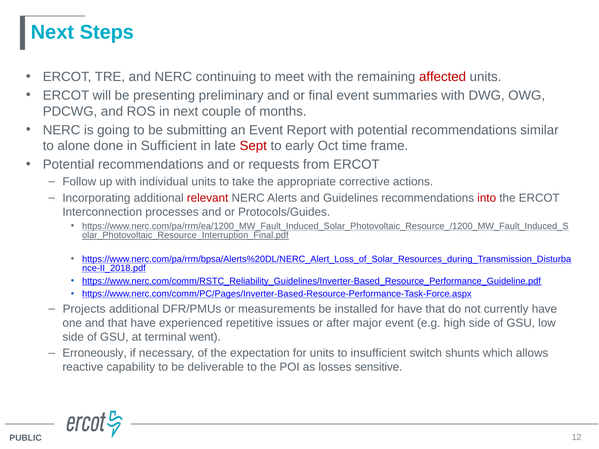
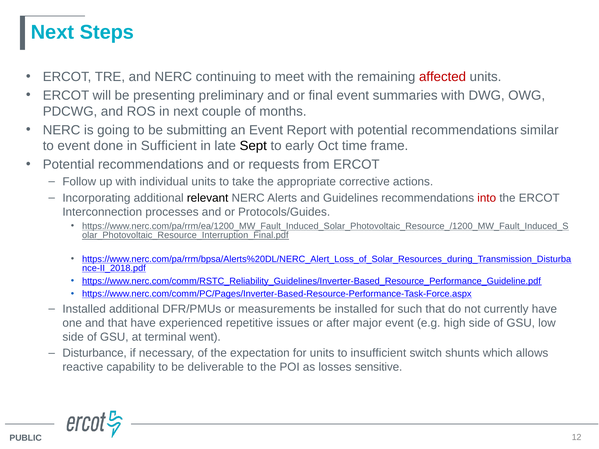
to alone: alone -> event (74, 146)
Sept colour: red -> black (253, 146)
relevant colour: red -> black (208, 198)
Projects: Projects -> Installed (84, 309)
for have: have -> such (410, 309)
Erroneously: Erroneously -> Disturbance (95, 353)
